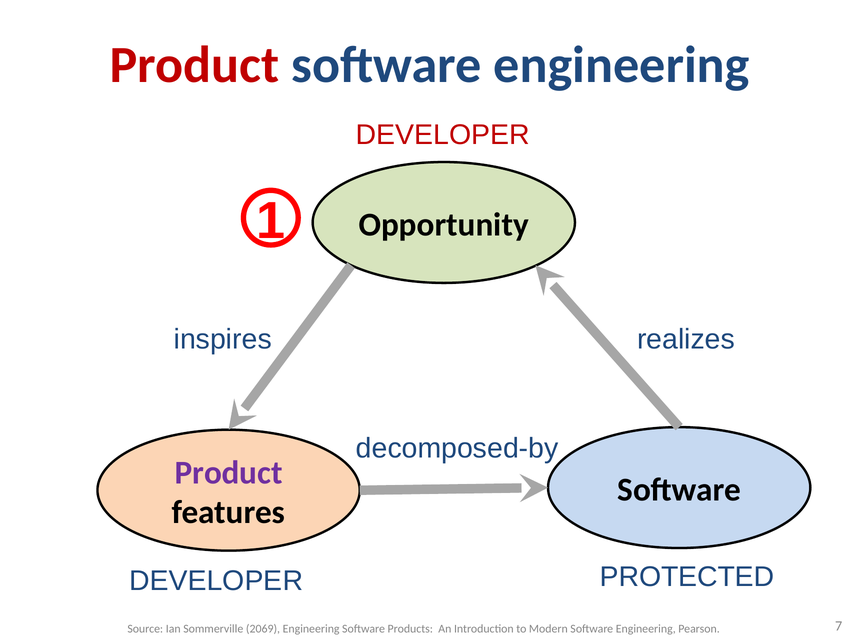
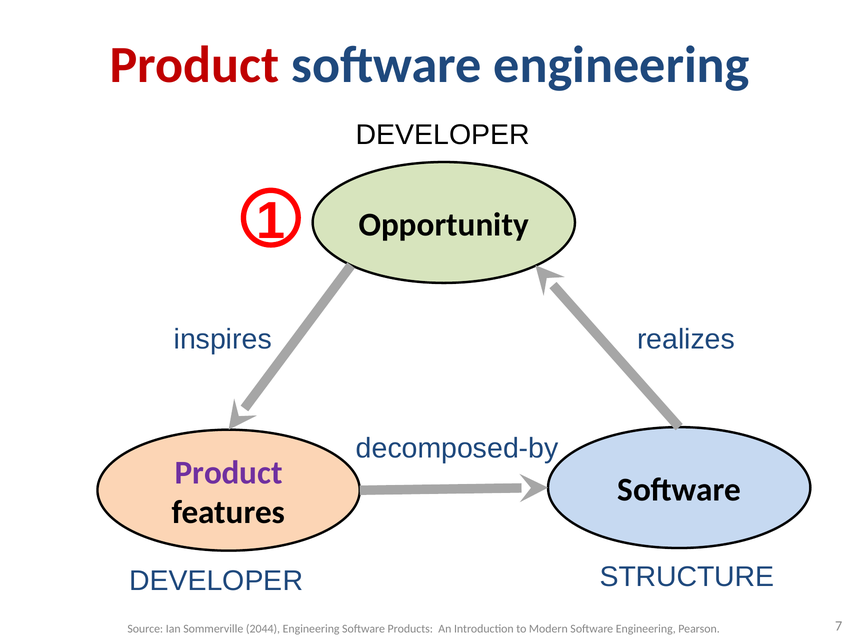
DEVELOPER colour: red -> black (443, 135)
PROTECTED: PROTECTED -> STRUCTURE (687, 577)
2069: 2069 -> 2044 (263, 629)
